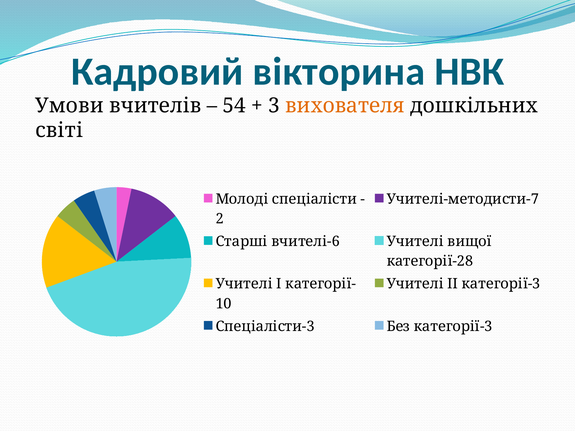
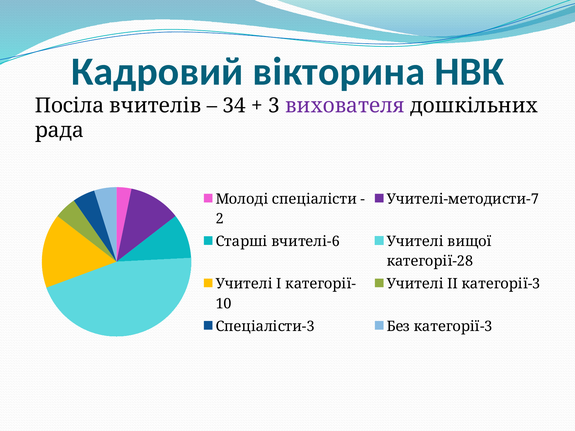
Умови: Умови -> Посіла (70, 106)
54: 54 -> 34 (234, 106)
вихователя colour: orange -> purple (345, 106)
світі: світі -> рада (59, 130)
